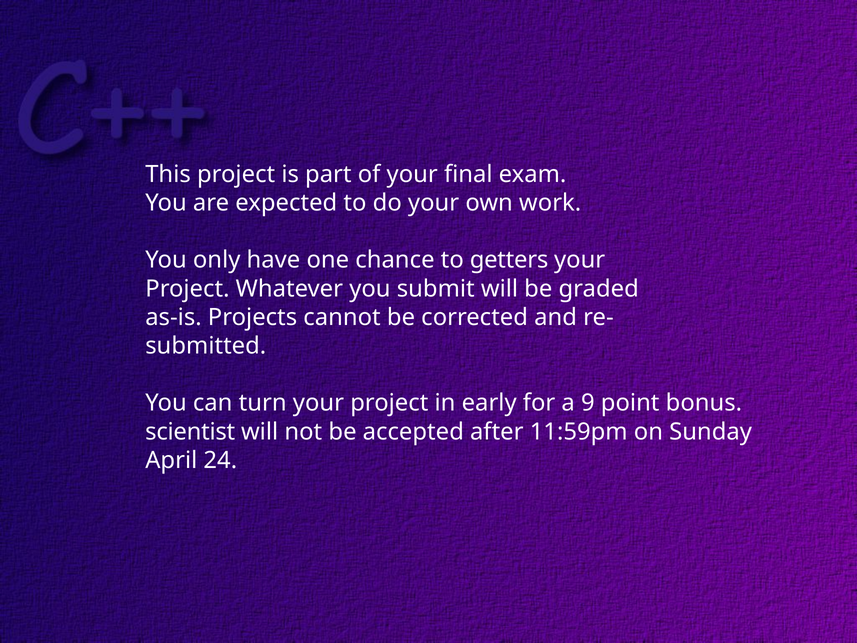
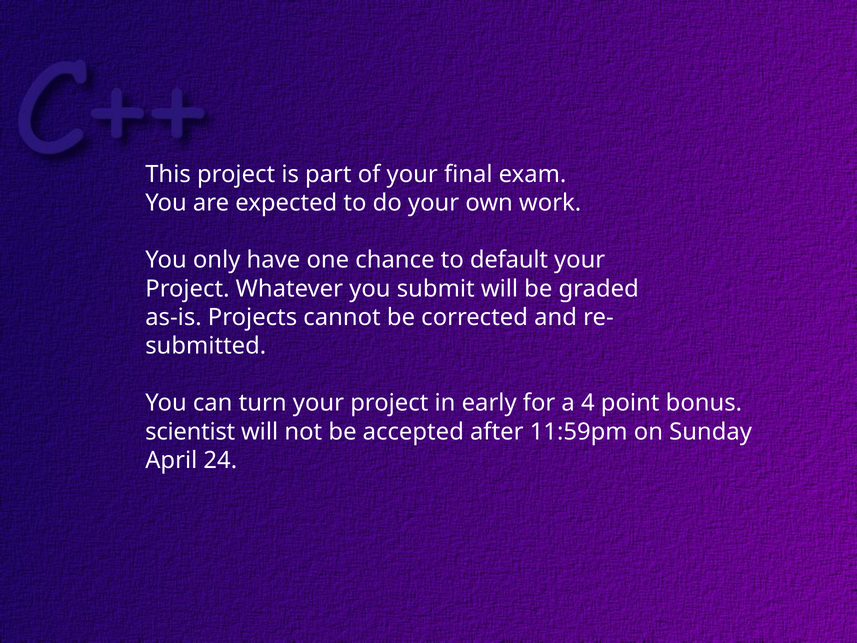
getters: getters -> default (509, 260)
9: 9 -> 4 (588, 403)
